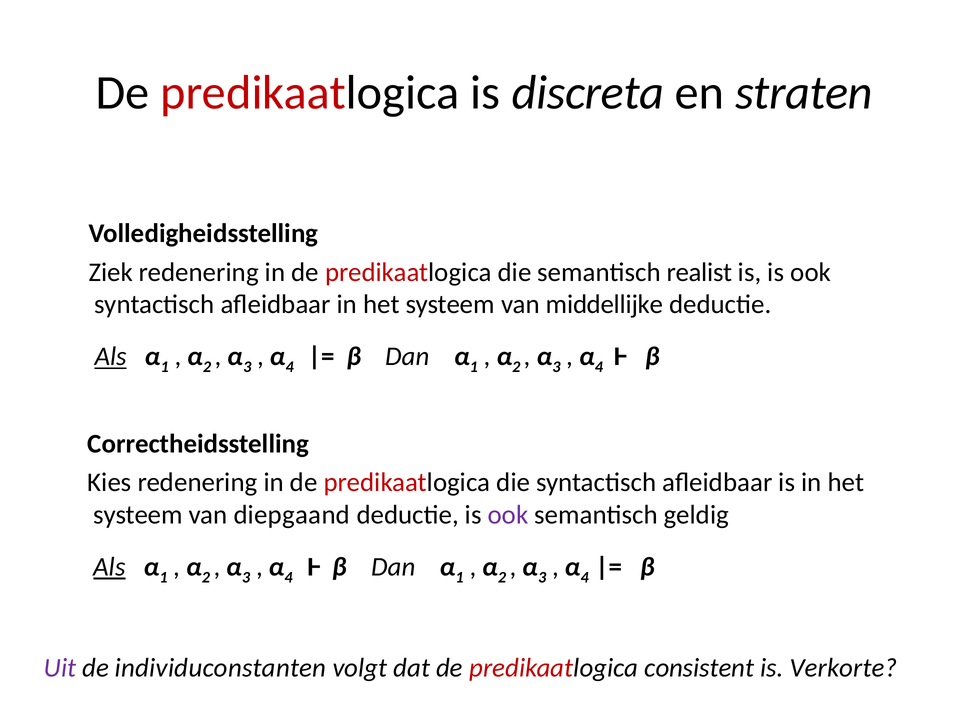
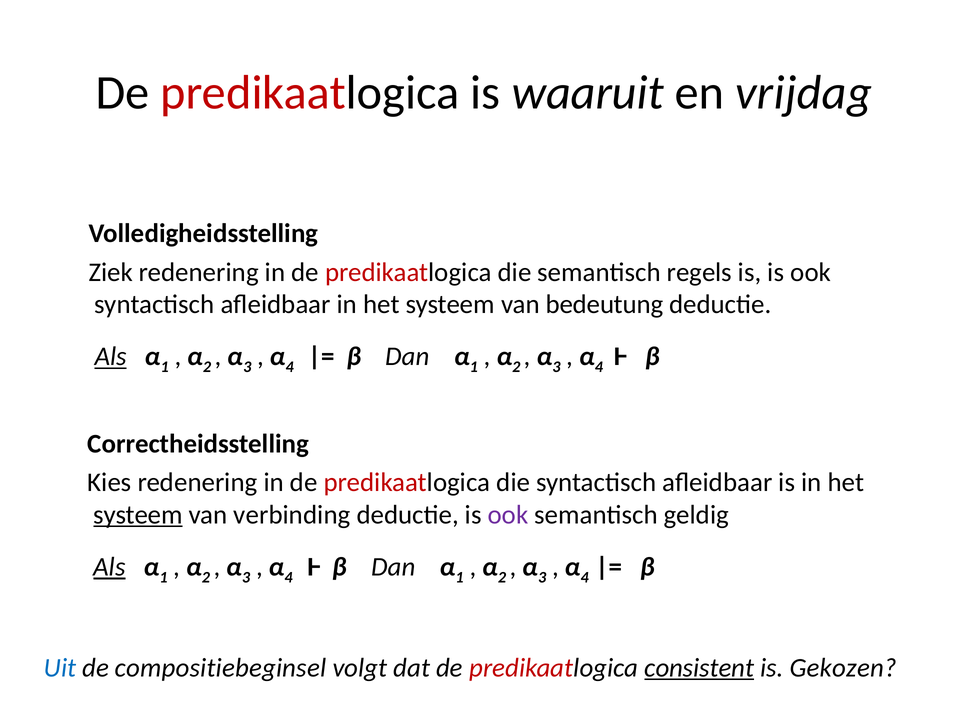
discreta: discreta -> waaruit (588, 93)
straten: straten -> vrijdag (804, 93)
realist: realist -> regels (699, 272)
middellijke: middellijke -> bedeutung (605, 304)
systeem underline: none -> present (138, 515)
diepgaand: diepgaand -> verbinding (292, 515)
Uit colour: purple -> blue (60, 668)
individuconstanten: individuconstanten -> compositiebeginsel (221, 668)
consistent underline: none -> present (699, 668)
Verkorte: Verkorte -> Gekozen (843, 668)
